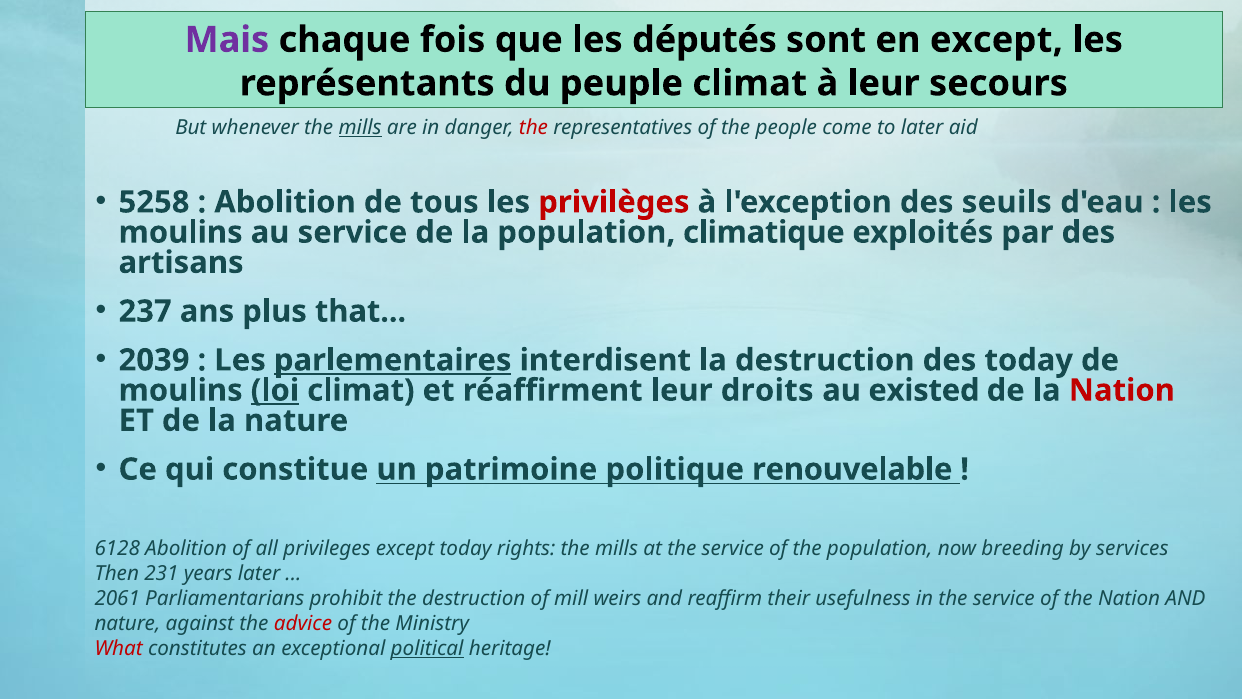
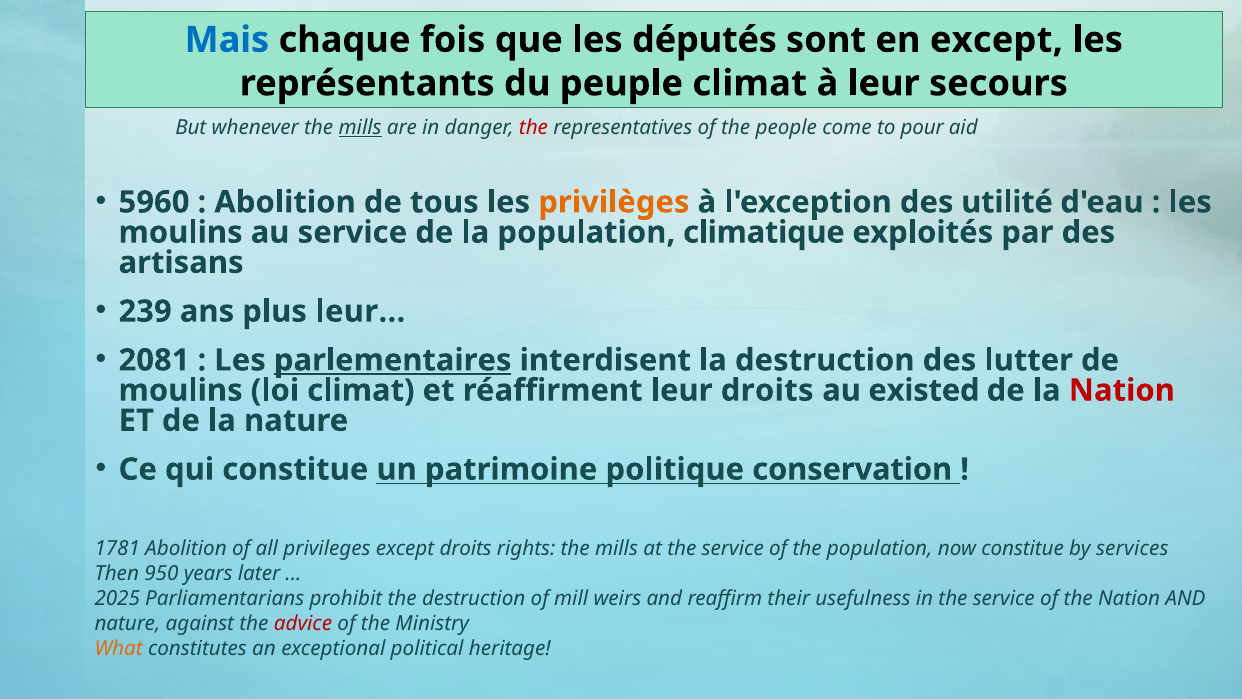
Mais colour: purple -> blue (227, 40)
to later: later -> pour (922, 127)
5258: 5258 -> 5960 (154, 202)
privilèges colour: red -> orange (614, 202)
seuils: seuils -> utilité (1007, 202)
237: 237 -> 239 (145, 311)
plus that: that -> leur (360, 311)
2039: 2039 -> 2081 (154, 360)
des today: today -> lutter (1029, 360)
loi underline: present -> none (275, 390)
renouvelable: renouvelable -> conservation (852, 469)
6128: 6128 -> 1781 (117, 549)
except today: today -> droits (466, 549)
now breeding: breeding -> constitue (1023, 549)
231: 231 -> 950 (161, 574)
2061: 2061 -> 2025 (117, 598)
What colour: red -> orange (119, 648)
political underline: present -> none (427, 648)
